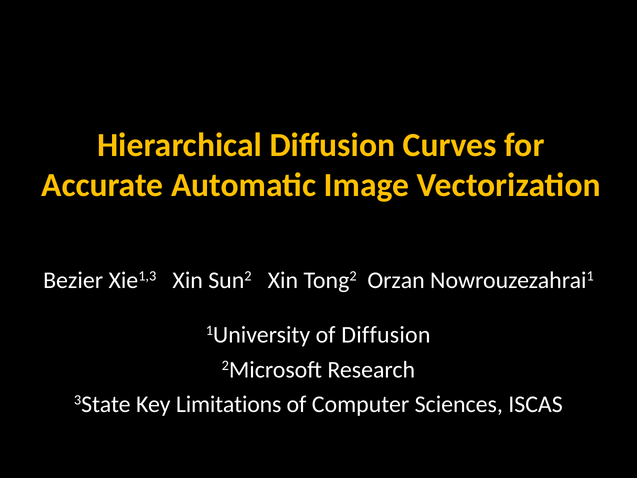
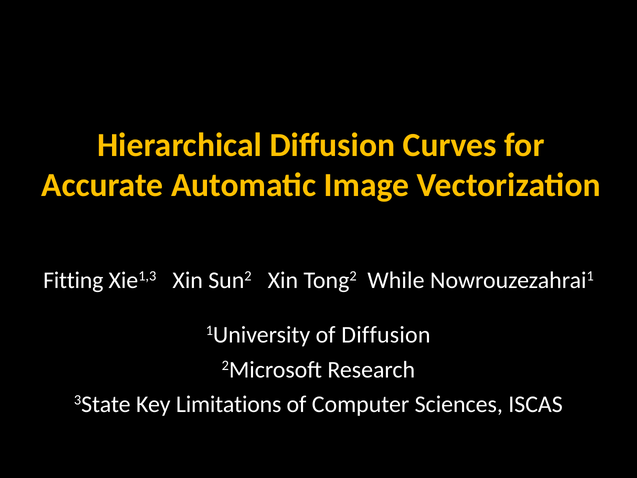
Bezier: Bezier -> Fitting (73, 280)
Orzan: Orzan -> While (396, 280)
